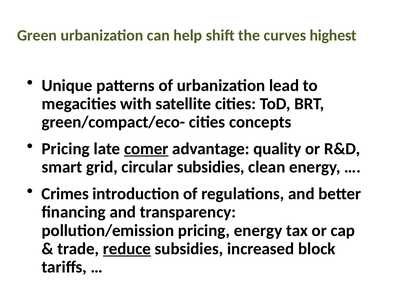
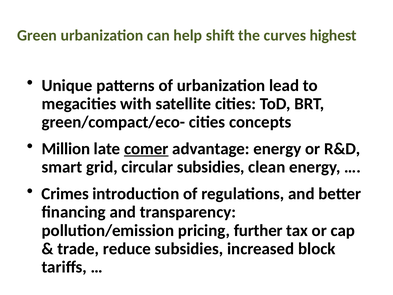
Pricing: Pricing -> Million (66, 149)
advantage quality: quality -> energy (277, 149)
pricing energy: energy -> further (258, 230)
reduce underline: present -> none (127, 249)
